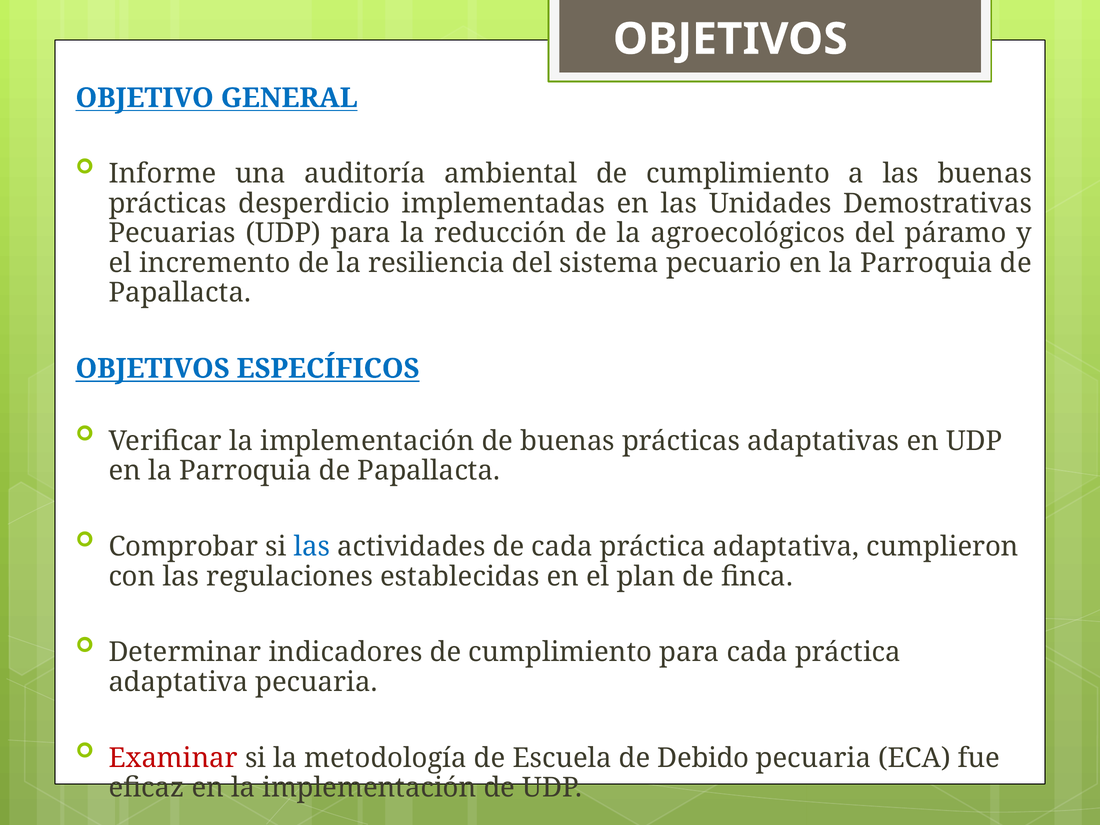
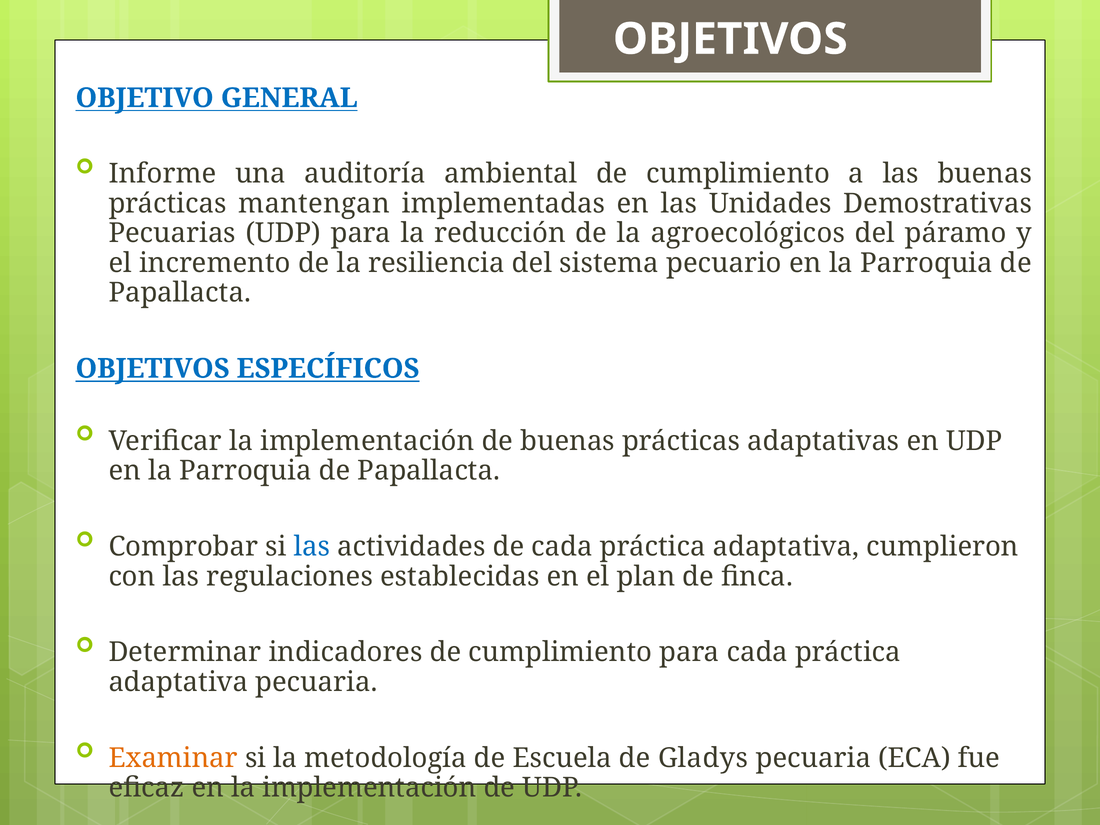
desperdicio: desperdicio -> mantengan (314, 204)
Examinar colour: red -> orange (173, 758)
Debido: Debido -> Gladys (703, 758)
